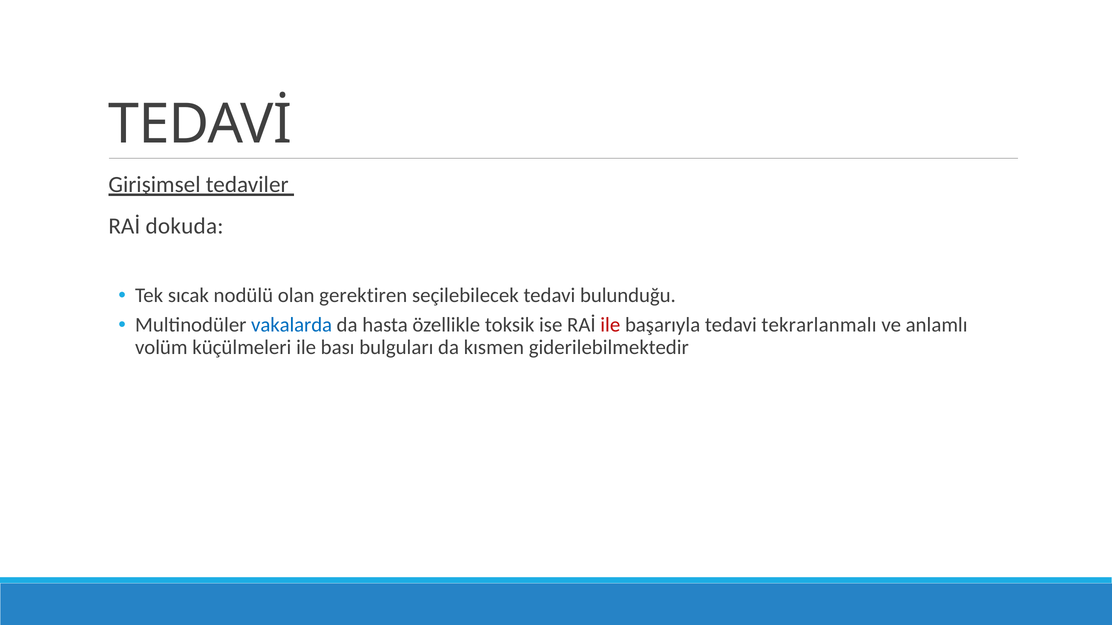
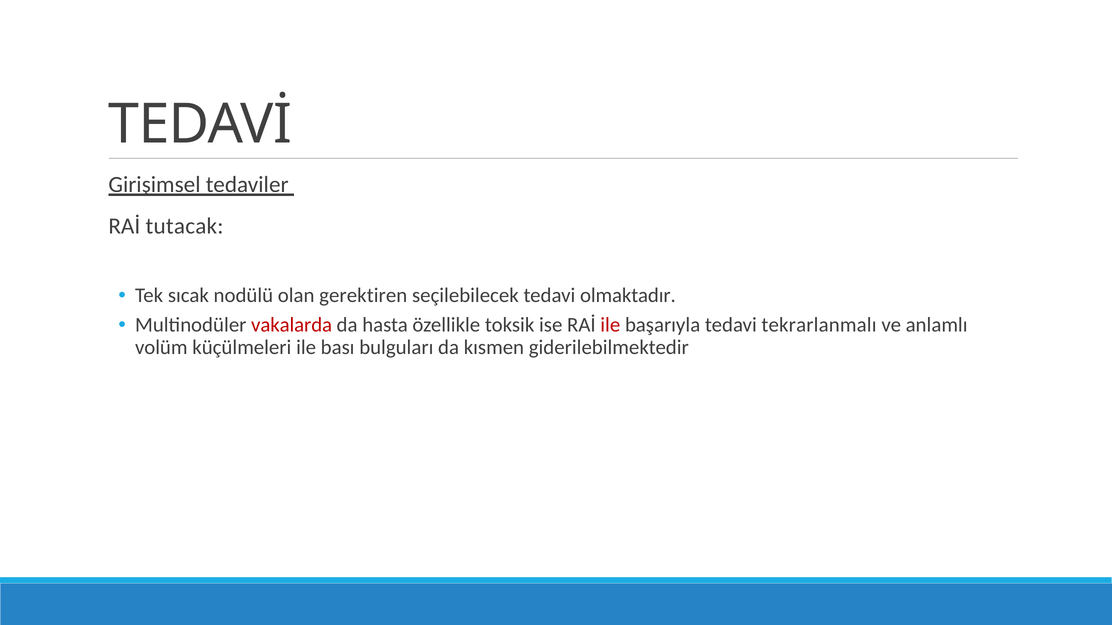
dokuda: dokuda -> tutacak (185, 226)
bulunduğu: bulunduğu -> olmaktadır (628, 296)
vakalarda colour: blue -> red (292, 325)
